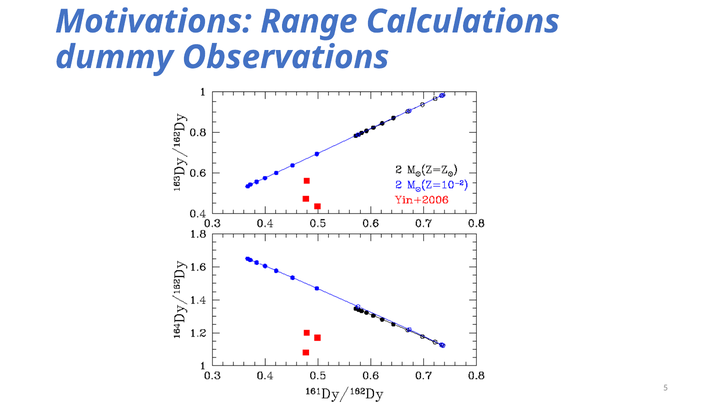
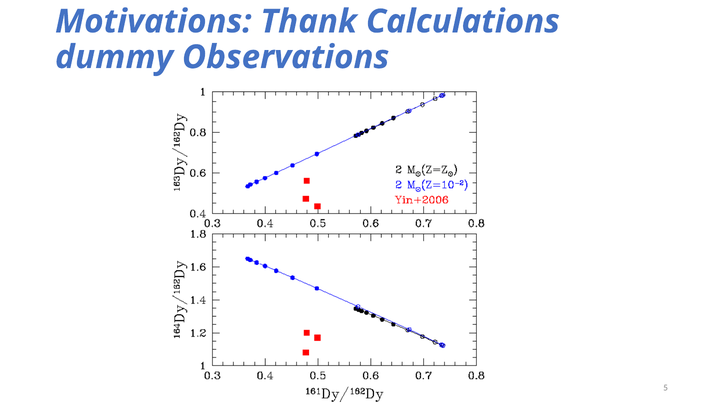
Range: Range -> Thank (309, 22)
